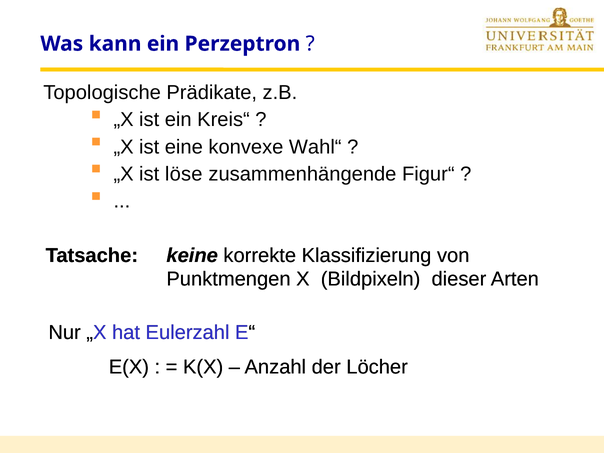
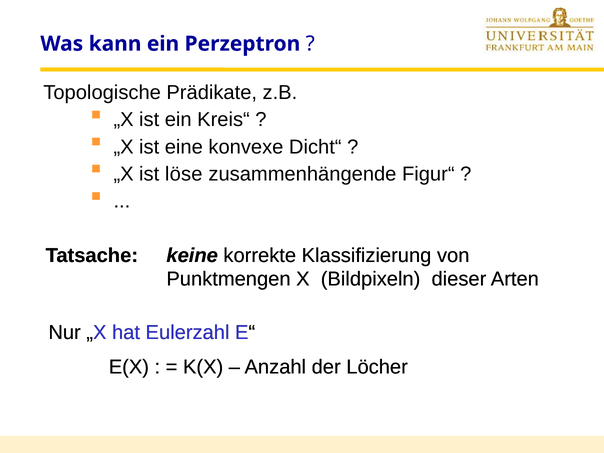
Wahl“: Wahl“ -> Dicht“ (315, 147)
